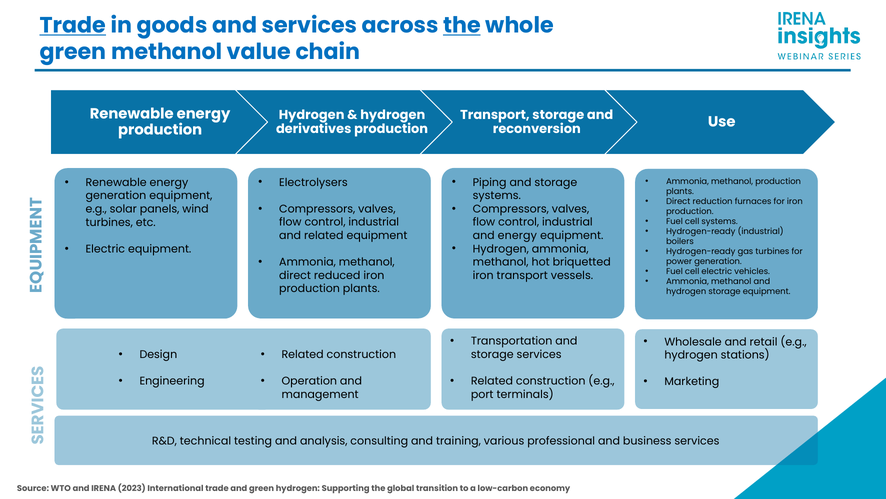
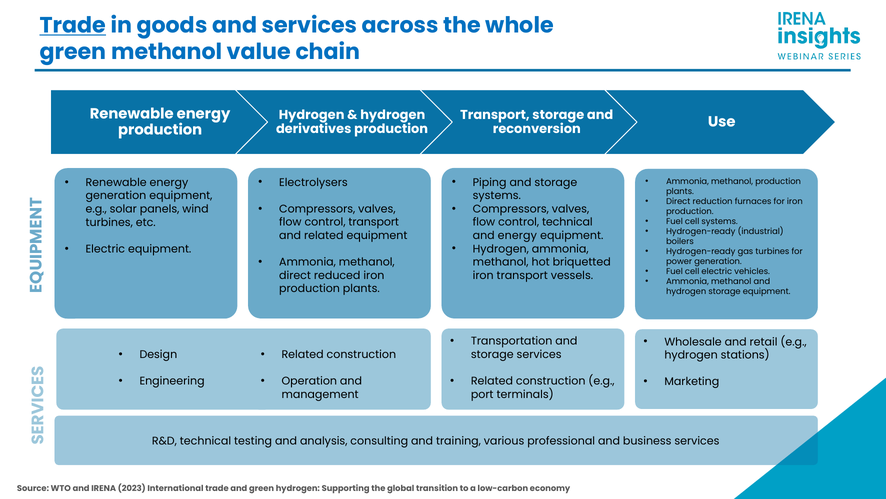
the underline: present -> none (462, 25)
industrial: industrial -> transport (374, 222)
industrial: industrial -> technical (567, 222)
